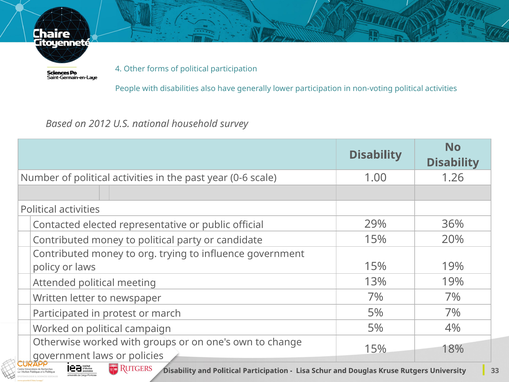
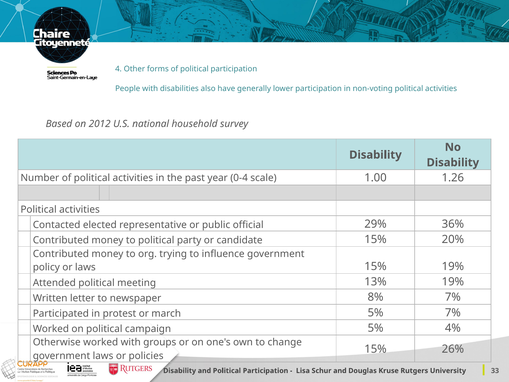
0-6: 0-6 -> 0-4 (239, 178)
newspaper 7%: 7% -> 8% (376, 297)
18%: 18% -> 26% (453, 349)
